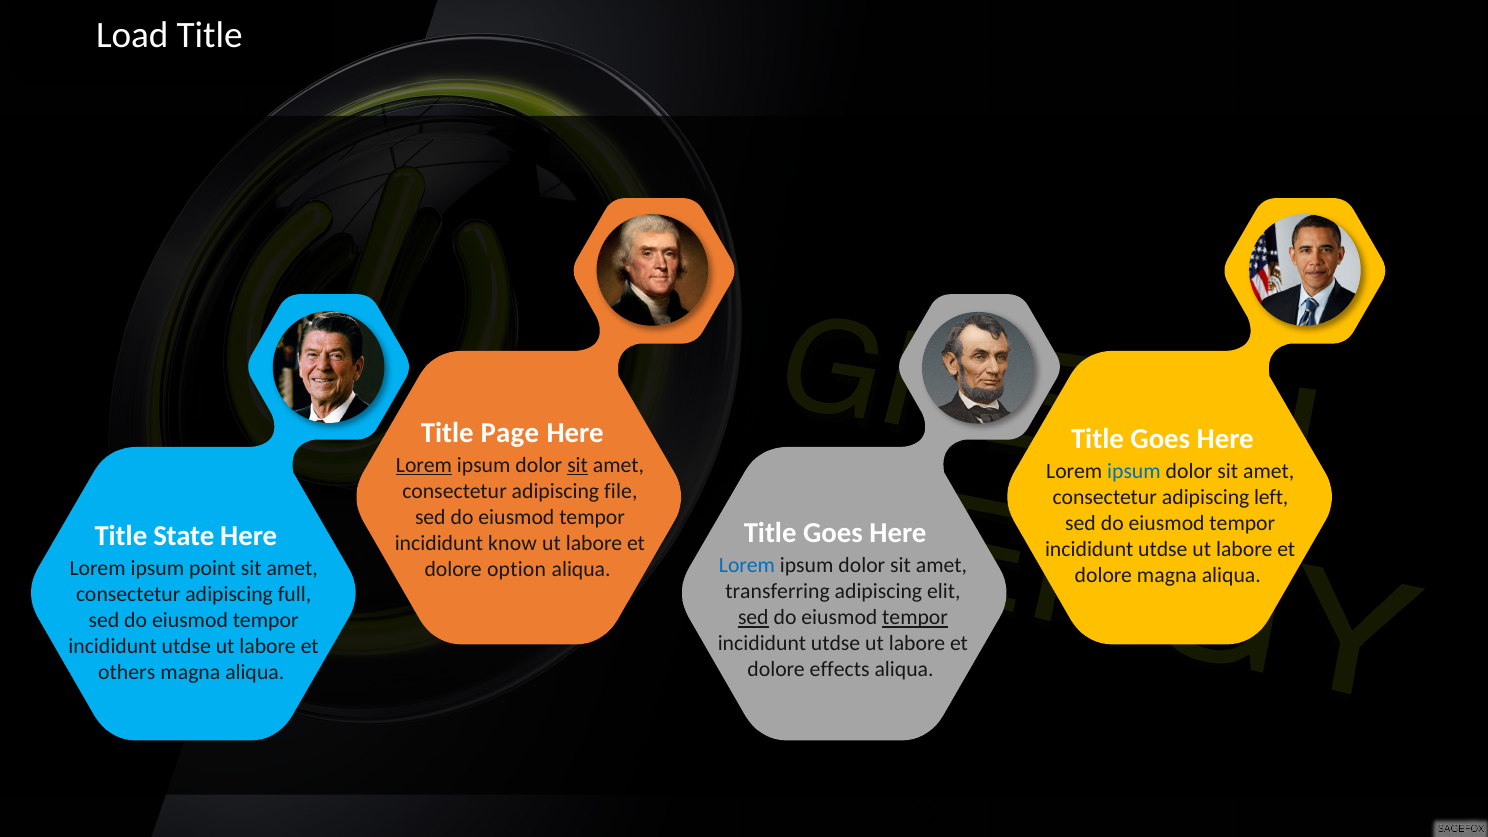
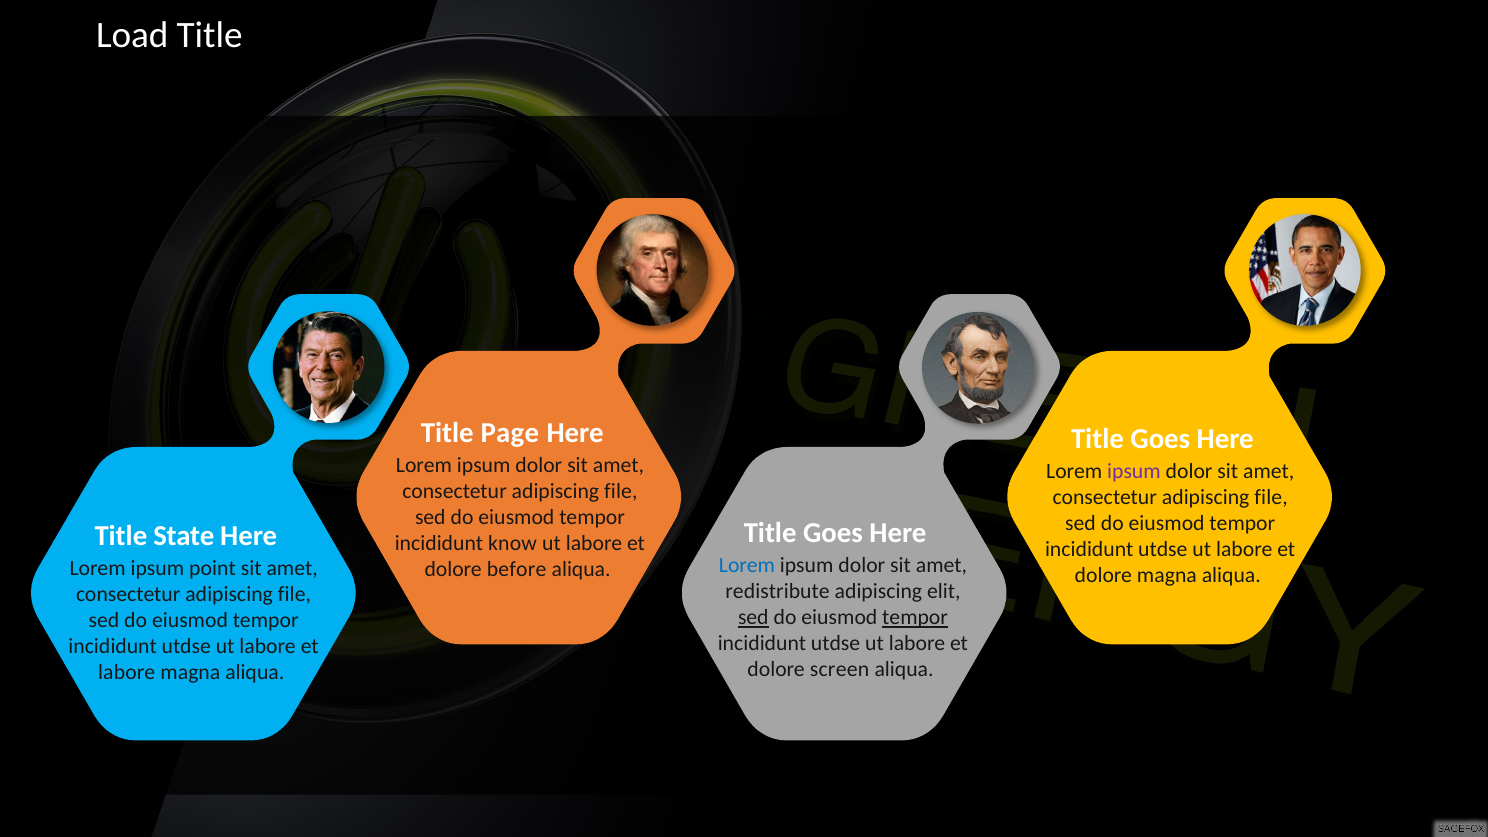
Lorem underline: present -> none (424, 465)
sit underline: present -> none (578, 465)
ipsum colour: blue -> purple (1134, 471)
left: left -> file (1271, 497)
option: option -> before (517, 569)
transferring: transferring -> redistribute (778, 592)
full: full -> file (294, 594)
effects: effects -> screen (840, 670)
others: others -> labore (127, 672)
